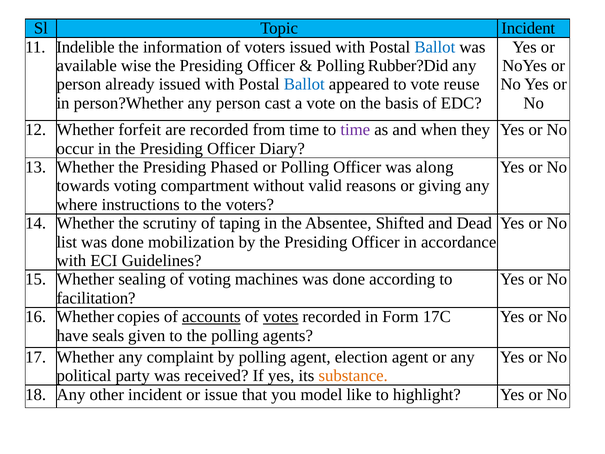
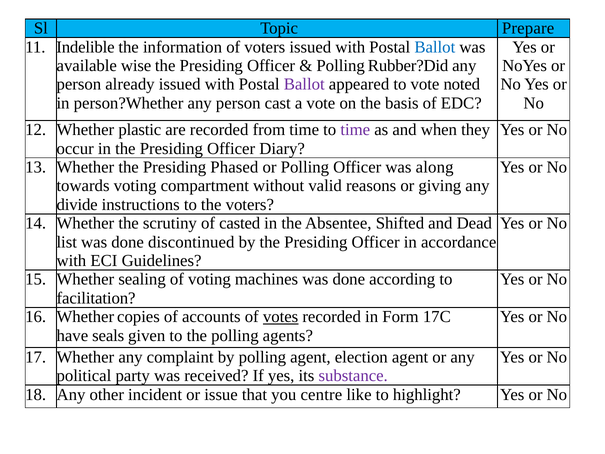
Topic Incident: Incident -> Prepare (528, 28)
Ballot colour: blue -> purple (304, 84)
reuse: reuse -> noted (462, 84)
forfeit: forfeit -> plastic (140, 130)
where: where -> divide (77, 205)
taping: taping -> casted (240, 223)
mobilization: mobilization -> discontinued (191, 242)
accounts underline: present -> none (211, 317)
substance colour: orange -> purple (353, 376)
model: model -> centre (321, 394)
